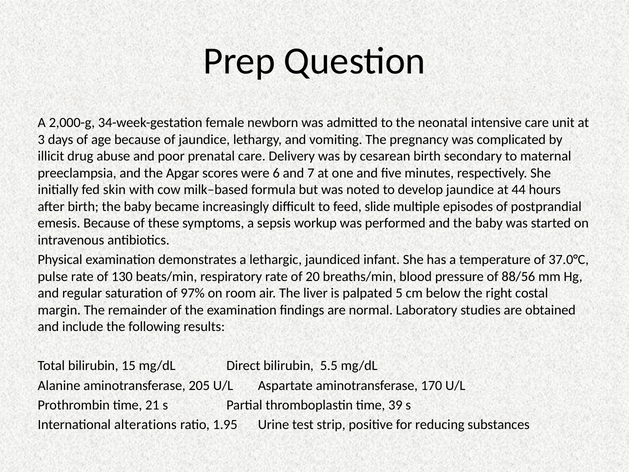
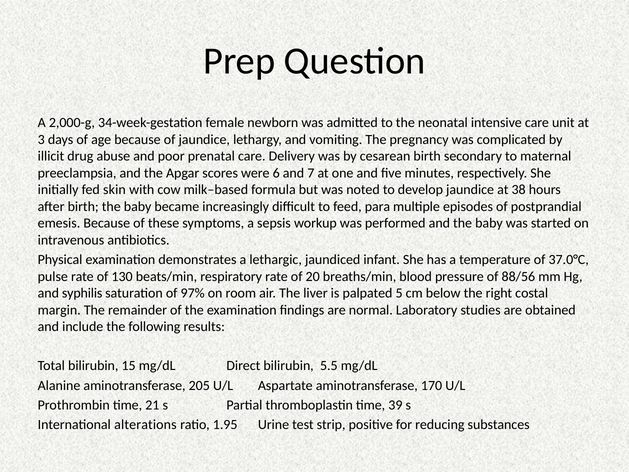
44: 44 -> 38 (519, 190)
slide: slide -> para (377, 206)
regular: regular -> syphilis (82, 293)
